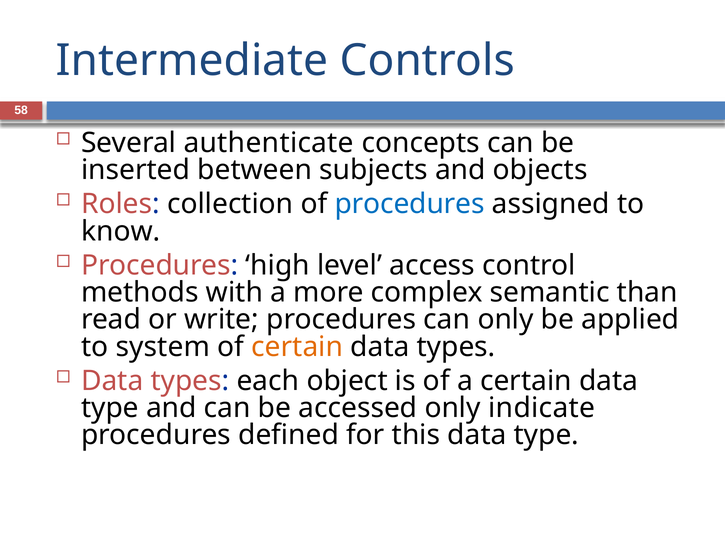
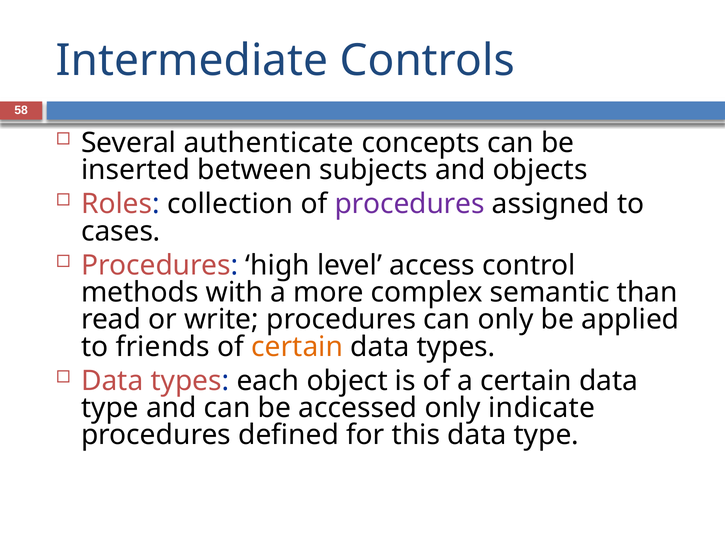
procedures colour: blue -> purple (410, 204)
know: know -> cases (121, 231)
system: system -> friends (163, 347)
